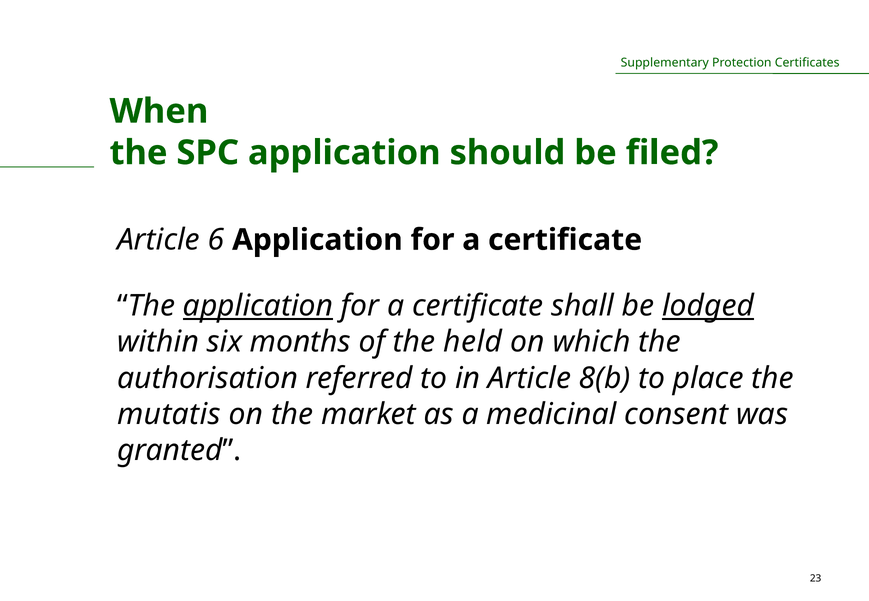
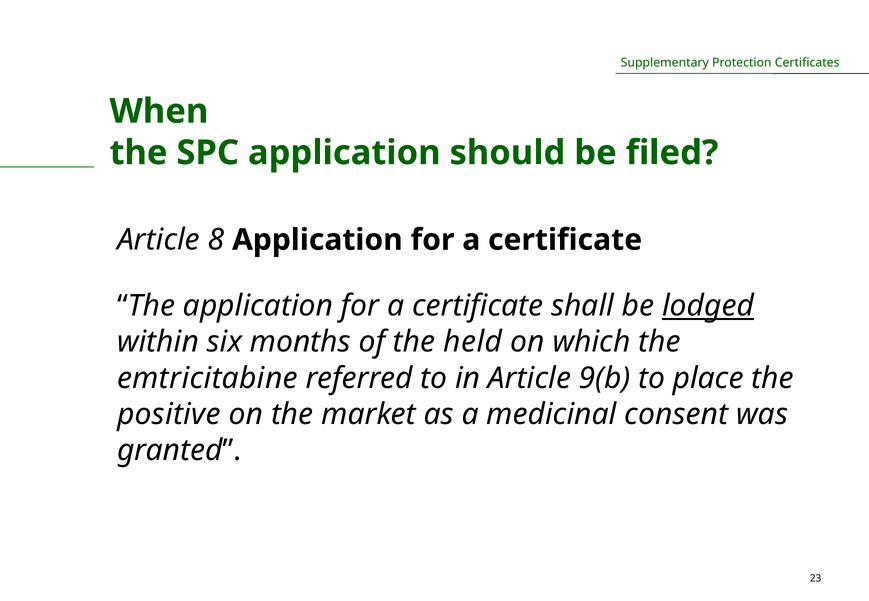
6: 6 -> 8 (216, 240)
application underline: present -> none (258, 306)
authorisation: authorisation -> emtricitabine (207, 379)
8(b: 8(b -> 9(b (605, 379)
mutatis: mutatis -> positive (169, 415)
